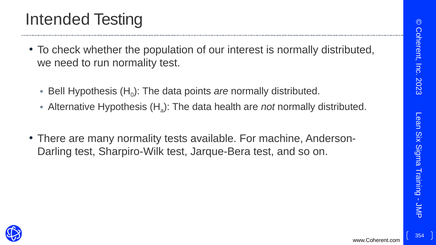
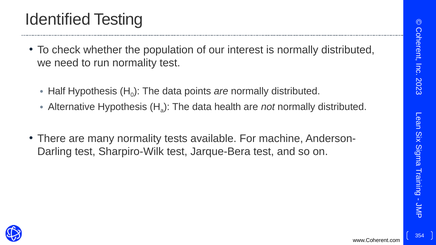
Intended: Intended -> Identified (58, 19)
Bell: Bell -> Half (57, 91)
